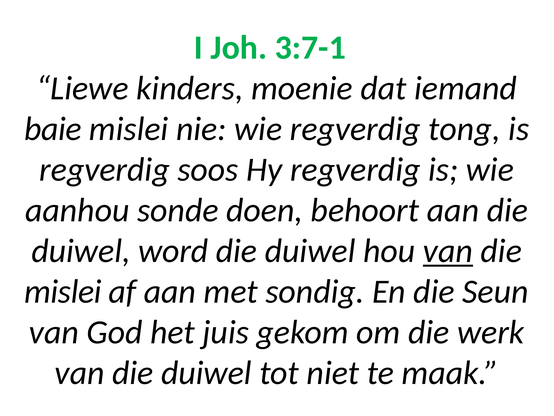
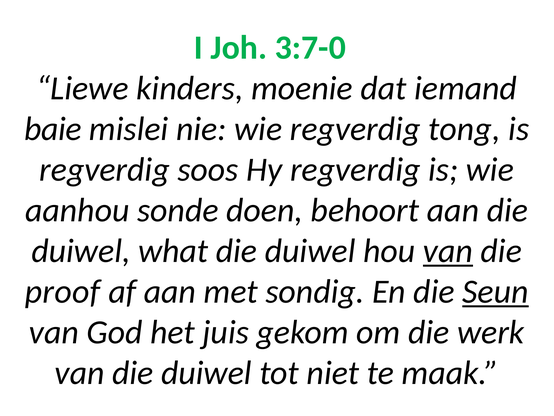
3:7-1: 3:7-1 -> 3:7-0 (310, 48)
word: word -> what (173, 251)
mislei: mislei -> proof (63, 291)
Seun underline: none -> present (495, 291)
